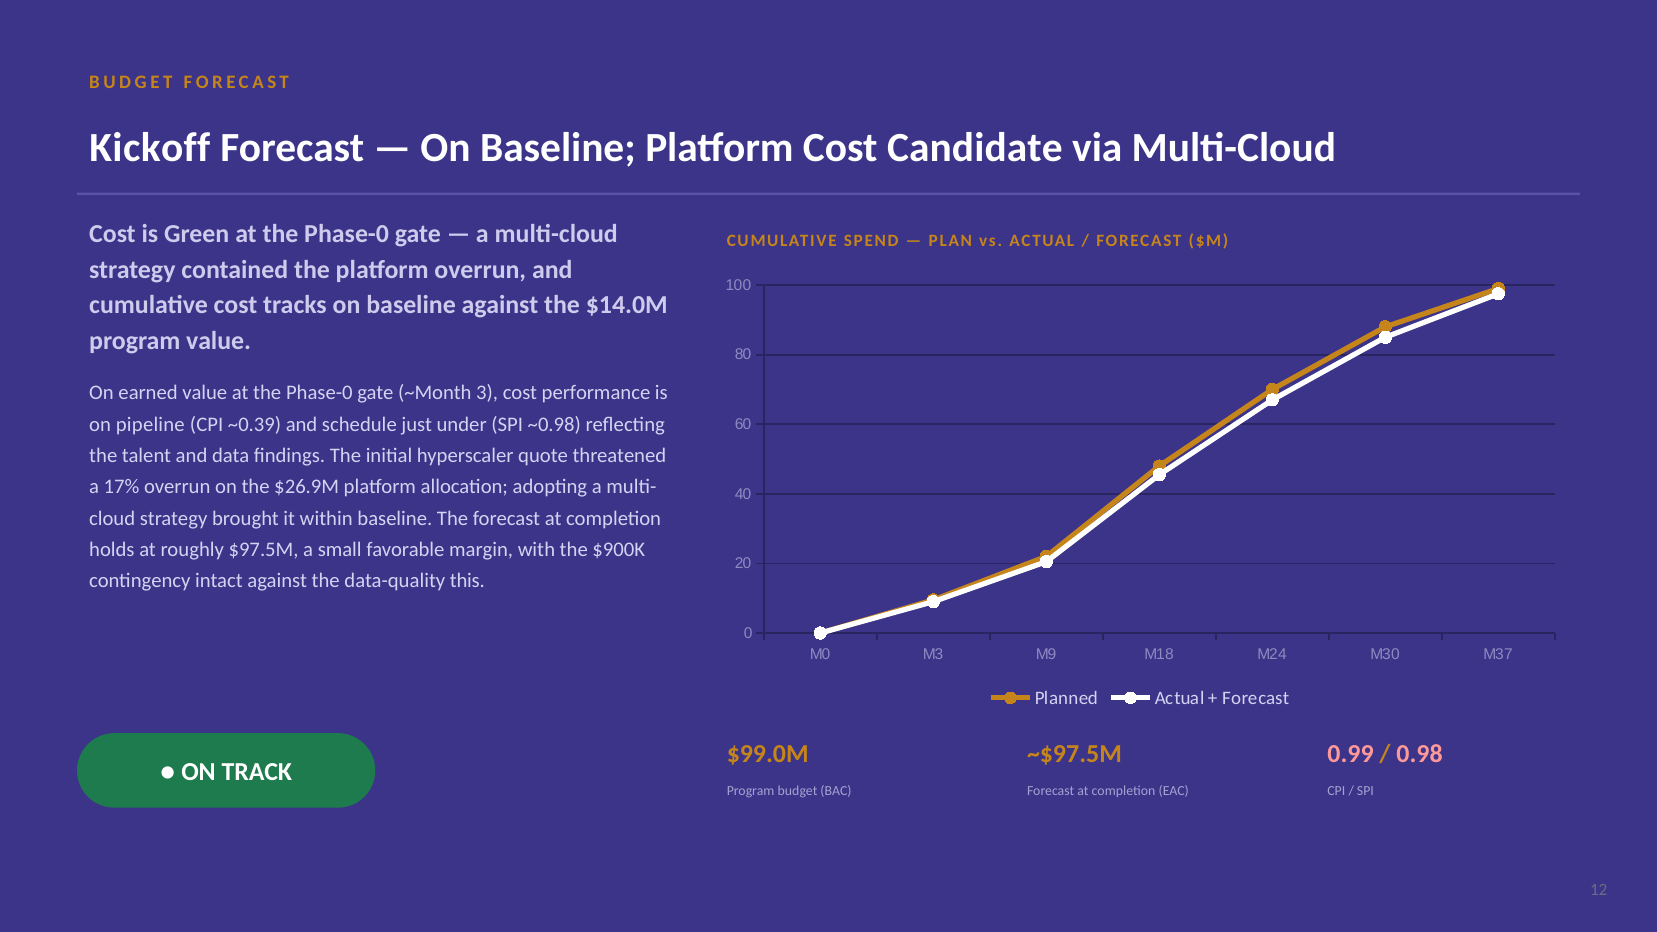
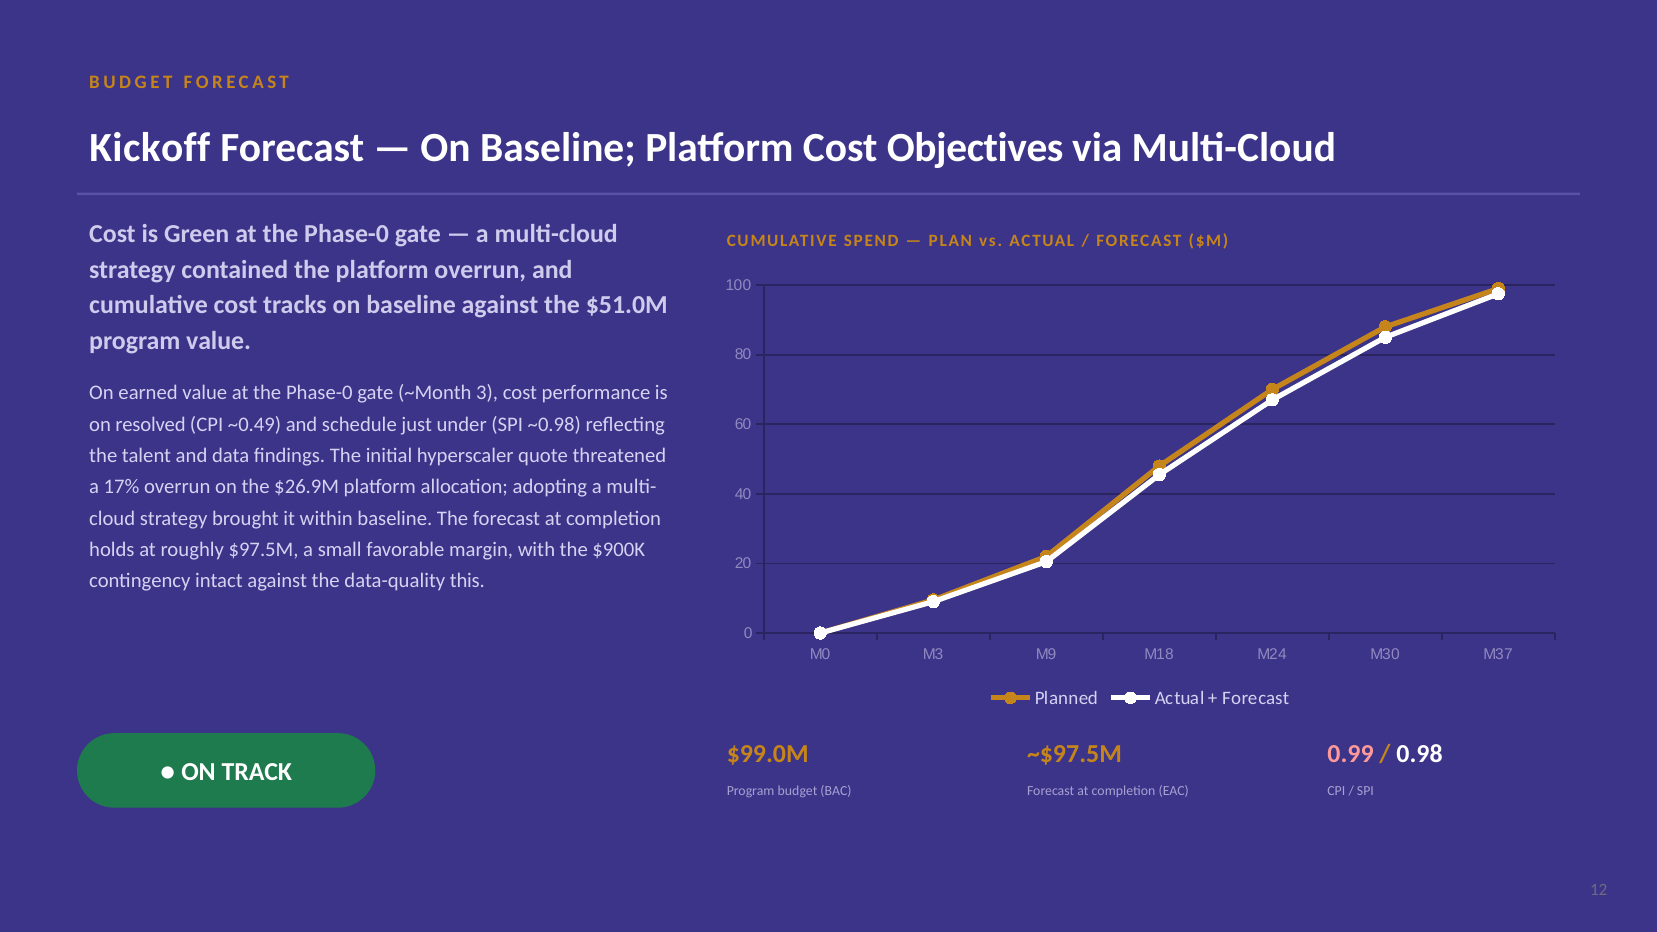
Candidate: Candidate -> Objectives (975, 148)
$14.0M: $14.0M -> $51.0M (627, 305)
pipeline: pipeline -> resolved (151, 424)
~0.39: ~0.39 -> ~0.49 (255, 424)
0.98 colour: pink -> white (1420, 754)
